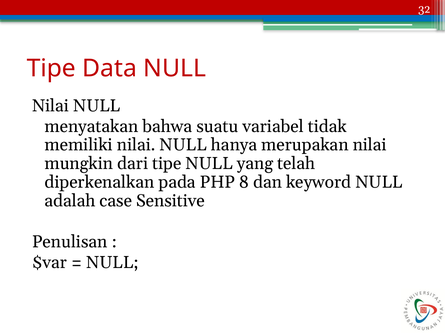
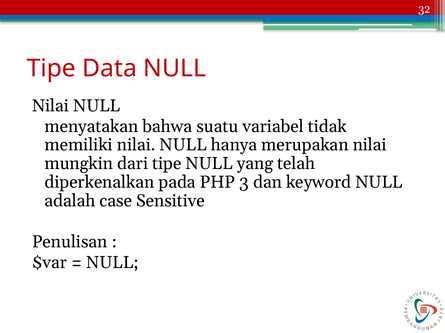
8: 8 -> 3 (244, 183)
